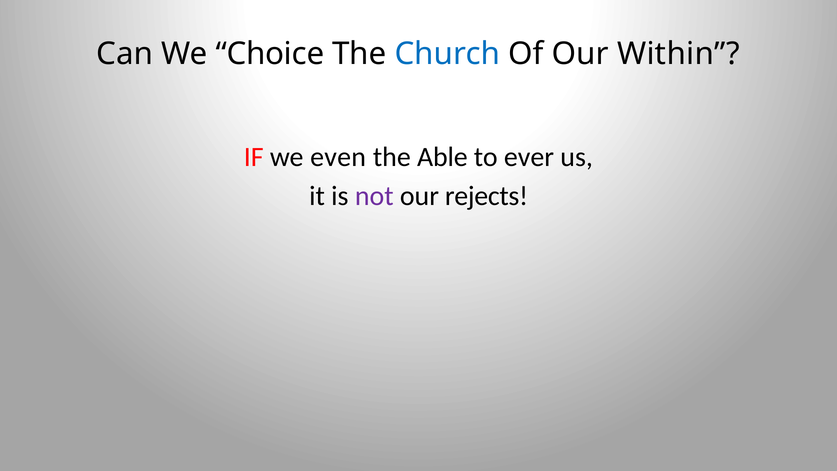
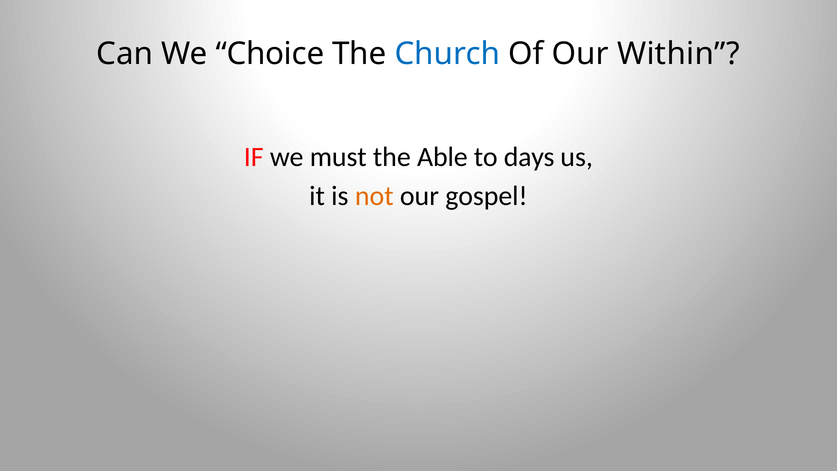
even: even -> must (338, 157)
ever: ever -> days (529, 157)
not colour: purple -> orange (374, 196)
rejects: rejects -> gospel (486, 196)
